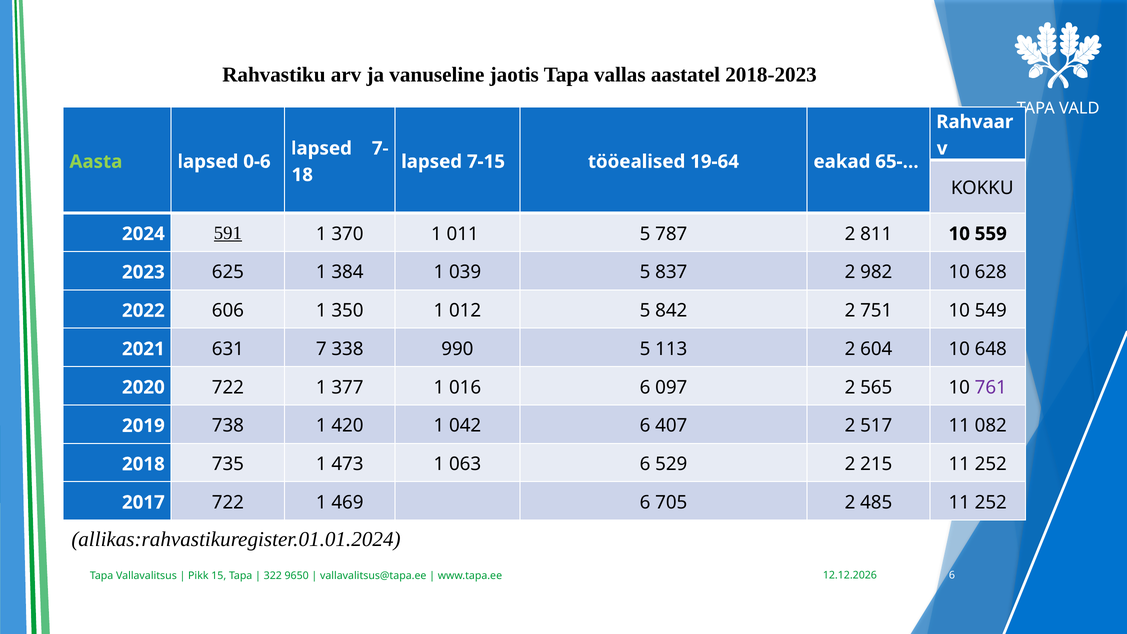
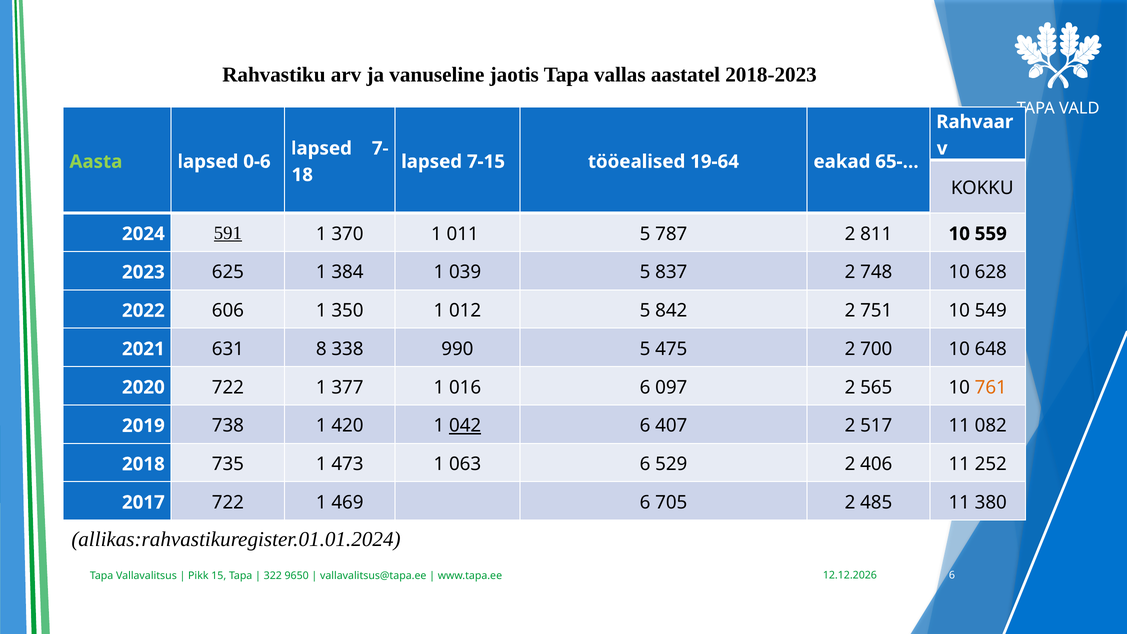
982: 982 -> 748 (876, 272)
7: 7 -> 8 (321, 349)
113: 113 -> 475 (671, 349)
604: 604 -> 700 (876, 349)
761 colour: purple -> orange (991, 387)
042 underline: none -> present (465, 426)
215: 215 -> 406 (876, 464)
485 11 252: 252 -> 380 (991, 502)
